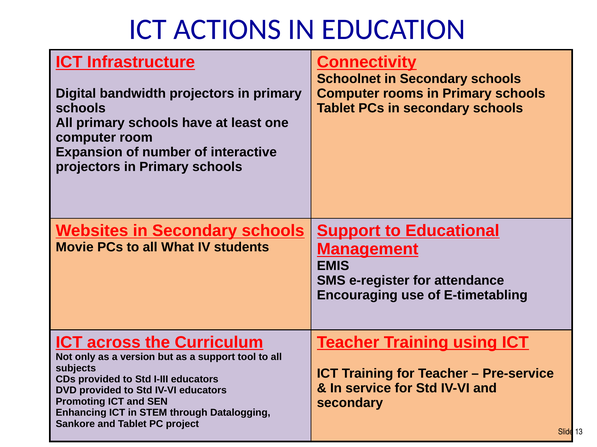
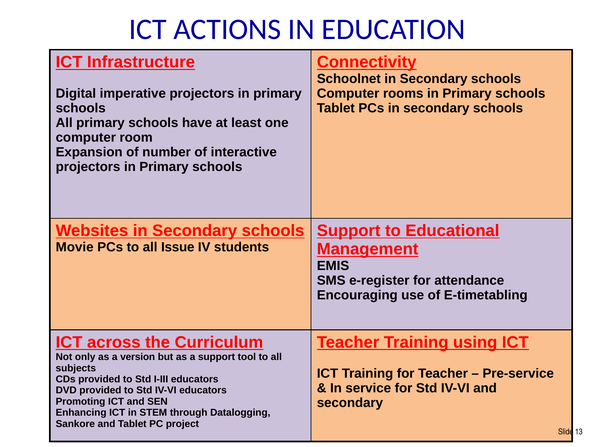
bandwidth: bandwidth -> imperative (133, 94)
What: What -> Issue (178, 248)
